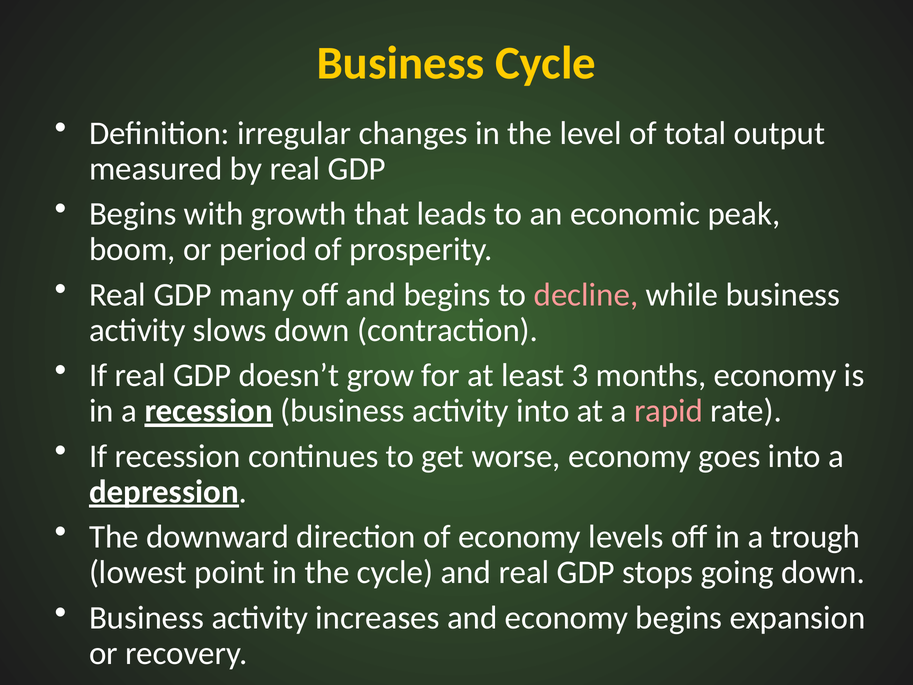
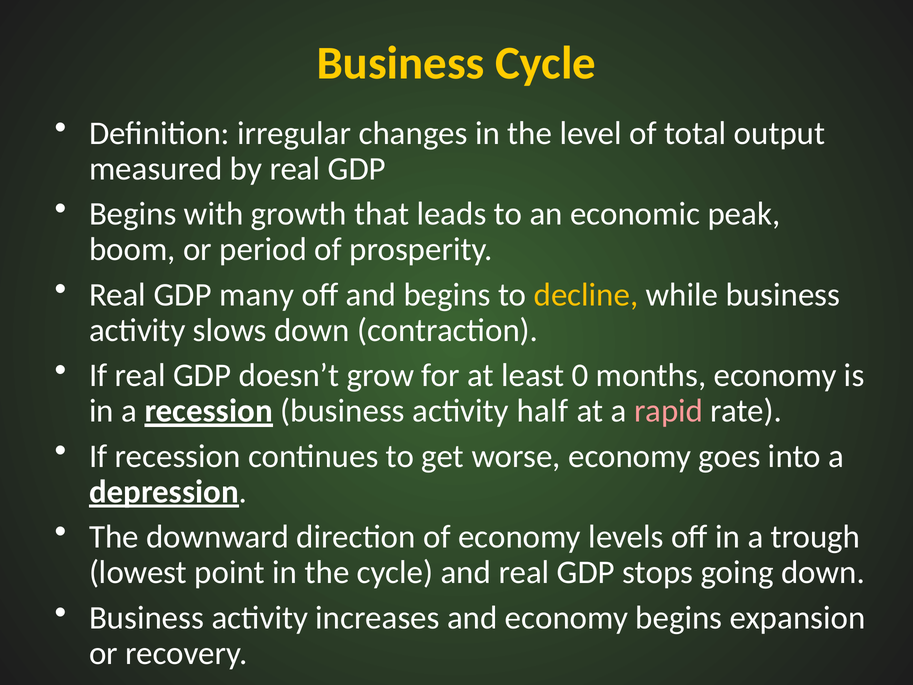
decline colour: pink -> yellow (586, 295)
3: 3 -> 0 (580, 375)
activity into: into -> half (543, 411)
